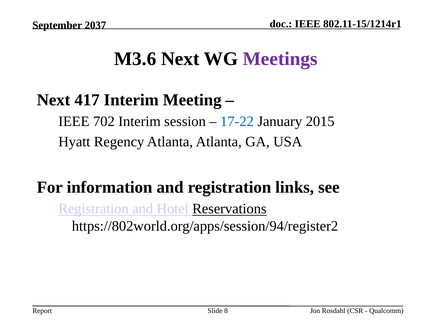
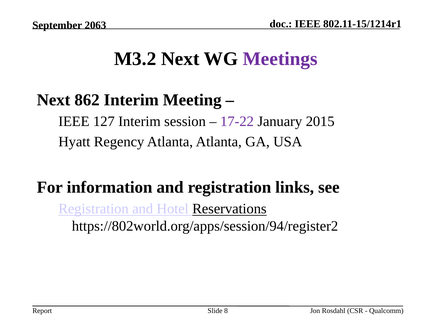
2037: 2037 -> 2063 (95, 25)
M3.6: M3.6 -> M3.2 (135, 59)
417: 417 -> 862 (87, 100)
702: 702 -> 127 (104, 121)
17-22 colour: blue -> purple (237, 121)
